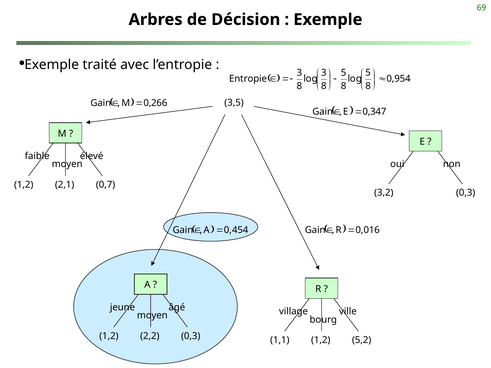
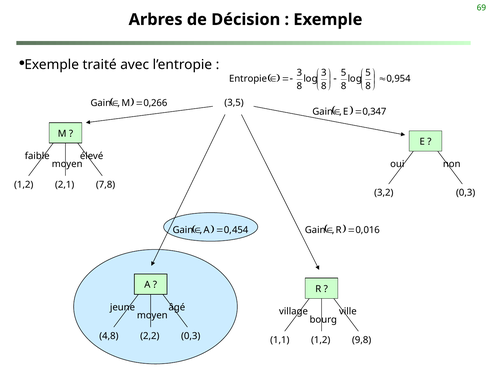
0,7: 0,7 -> 7,8 (106, 185)
1,2: 1,2 -> 4,8 (109, 336)
5,2: 5,2 -> 9,8 (362, 340)
